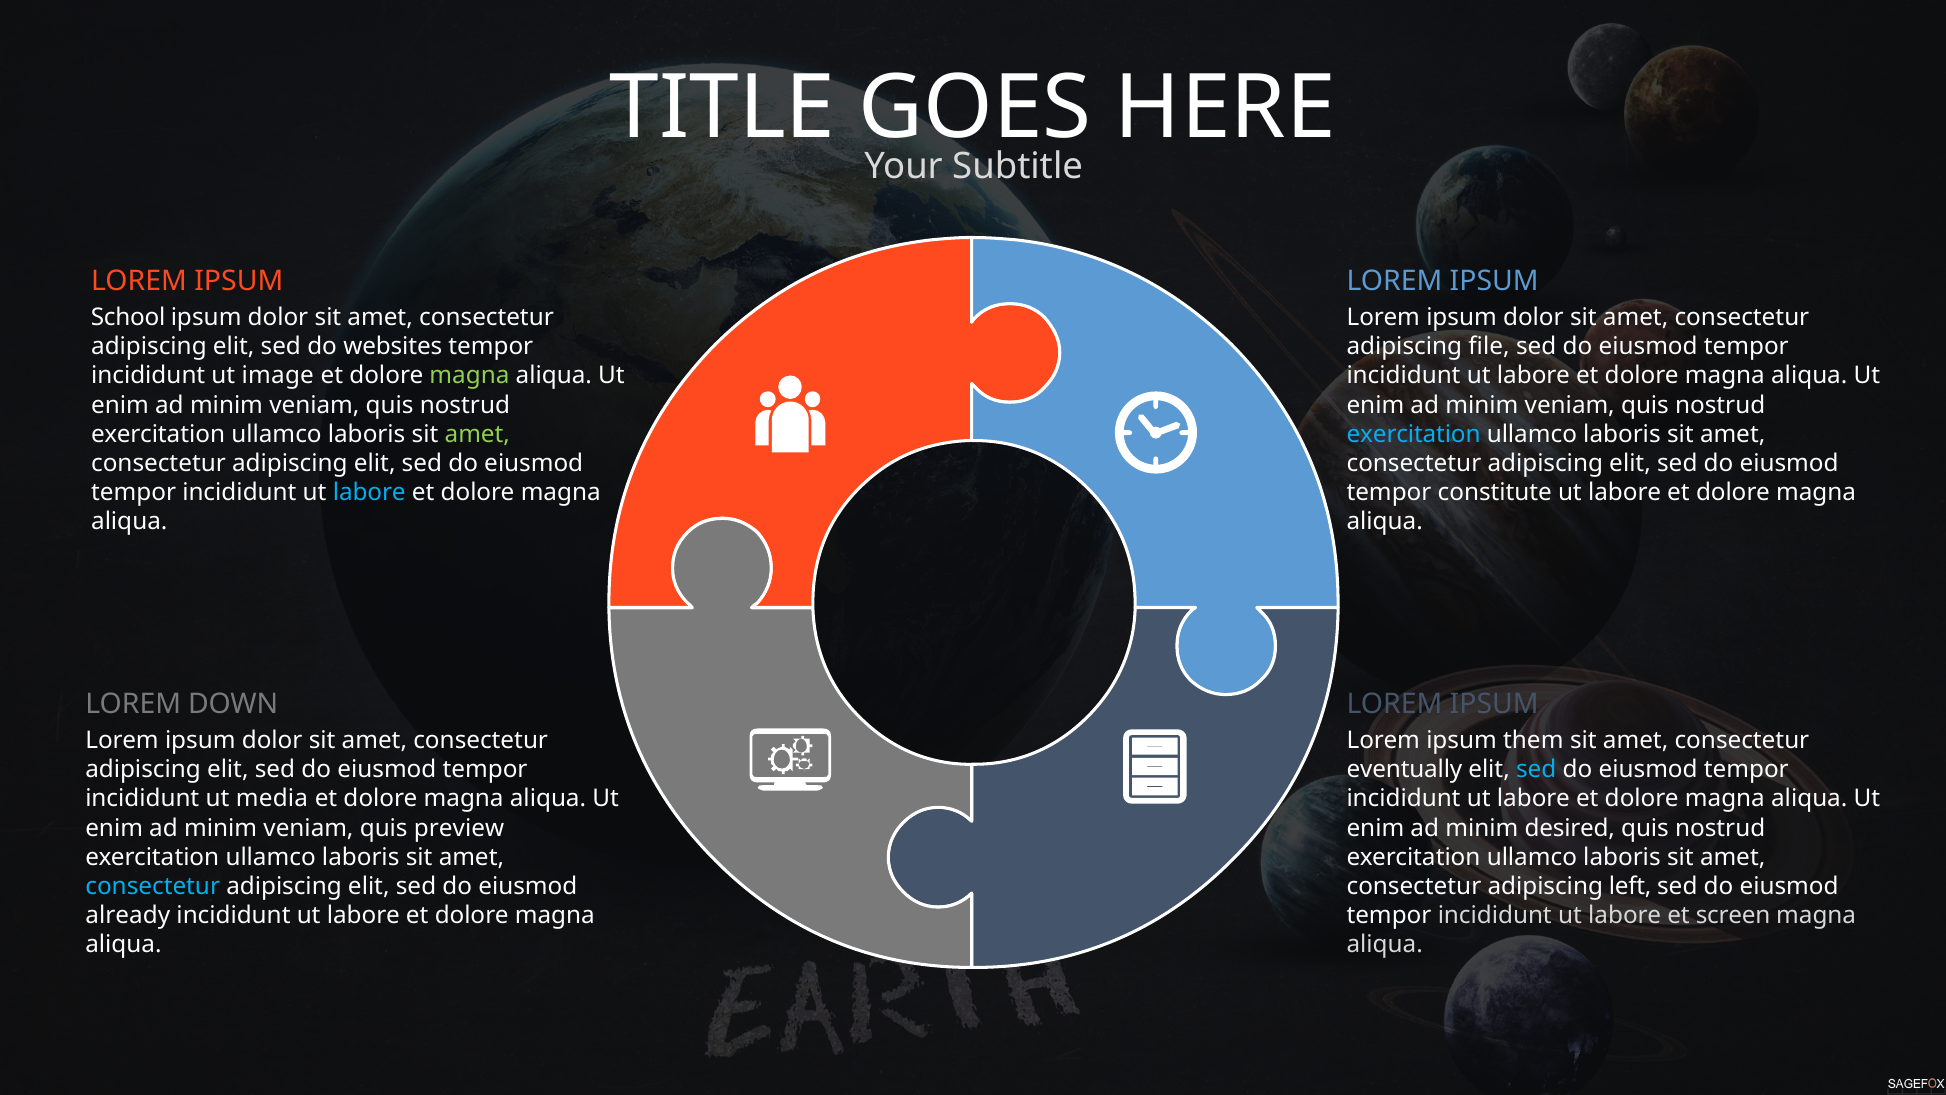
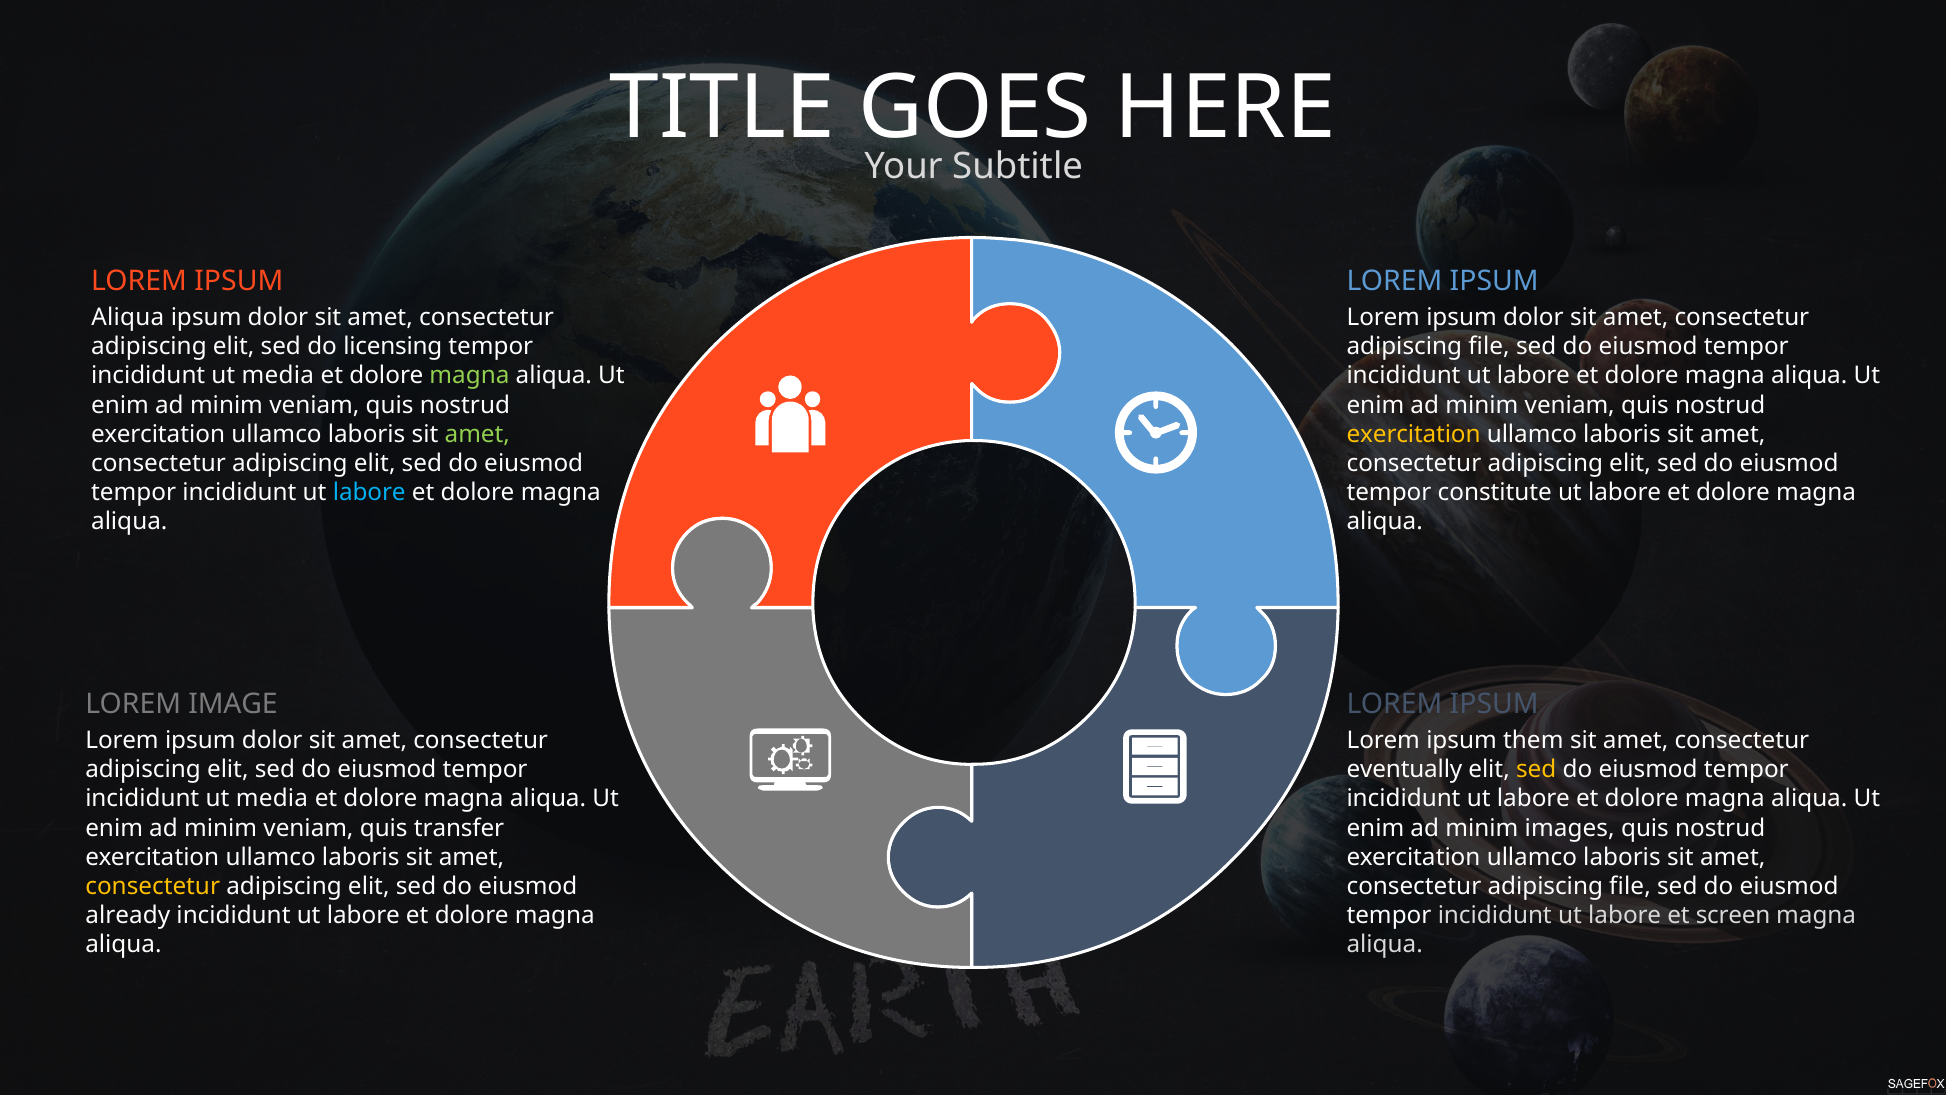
School: School -> Aliqua (128, 317)
websites: websites -> licensing (393, 347)
image: image -> media (278, 376)
exercitation colour: light blue -> yellow (1414, 434)
DOWN: DOWN -> IMAGE (233, 704)
sed colour: light blue -> yellow (1536, 769)
preview: preview -> transfer (459, 828)
desired: desired -> images (1570, 828)
consectetur colour: light blue -> yellow (153, 886)
left: left -> file (1630, 886)
